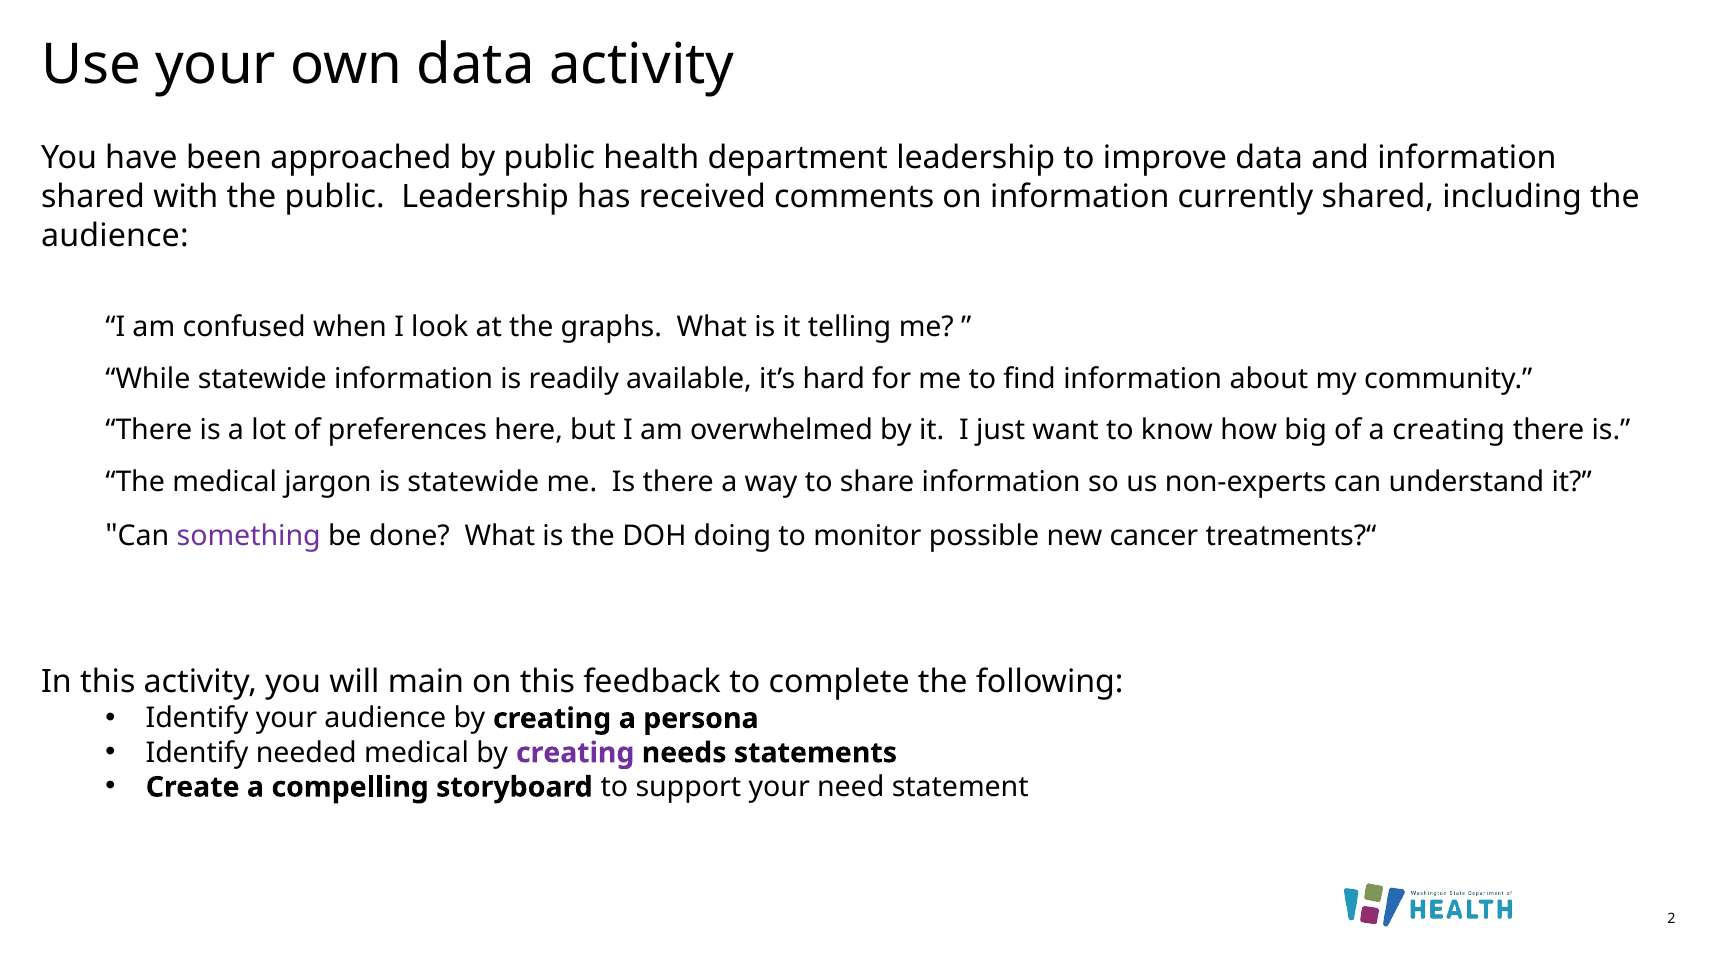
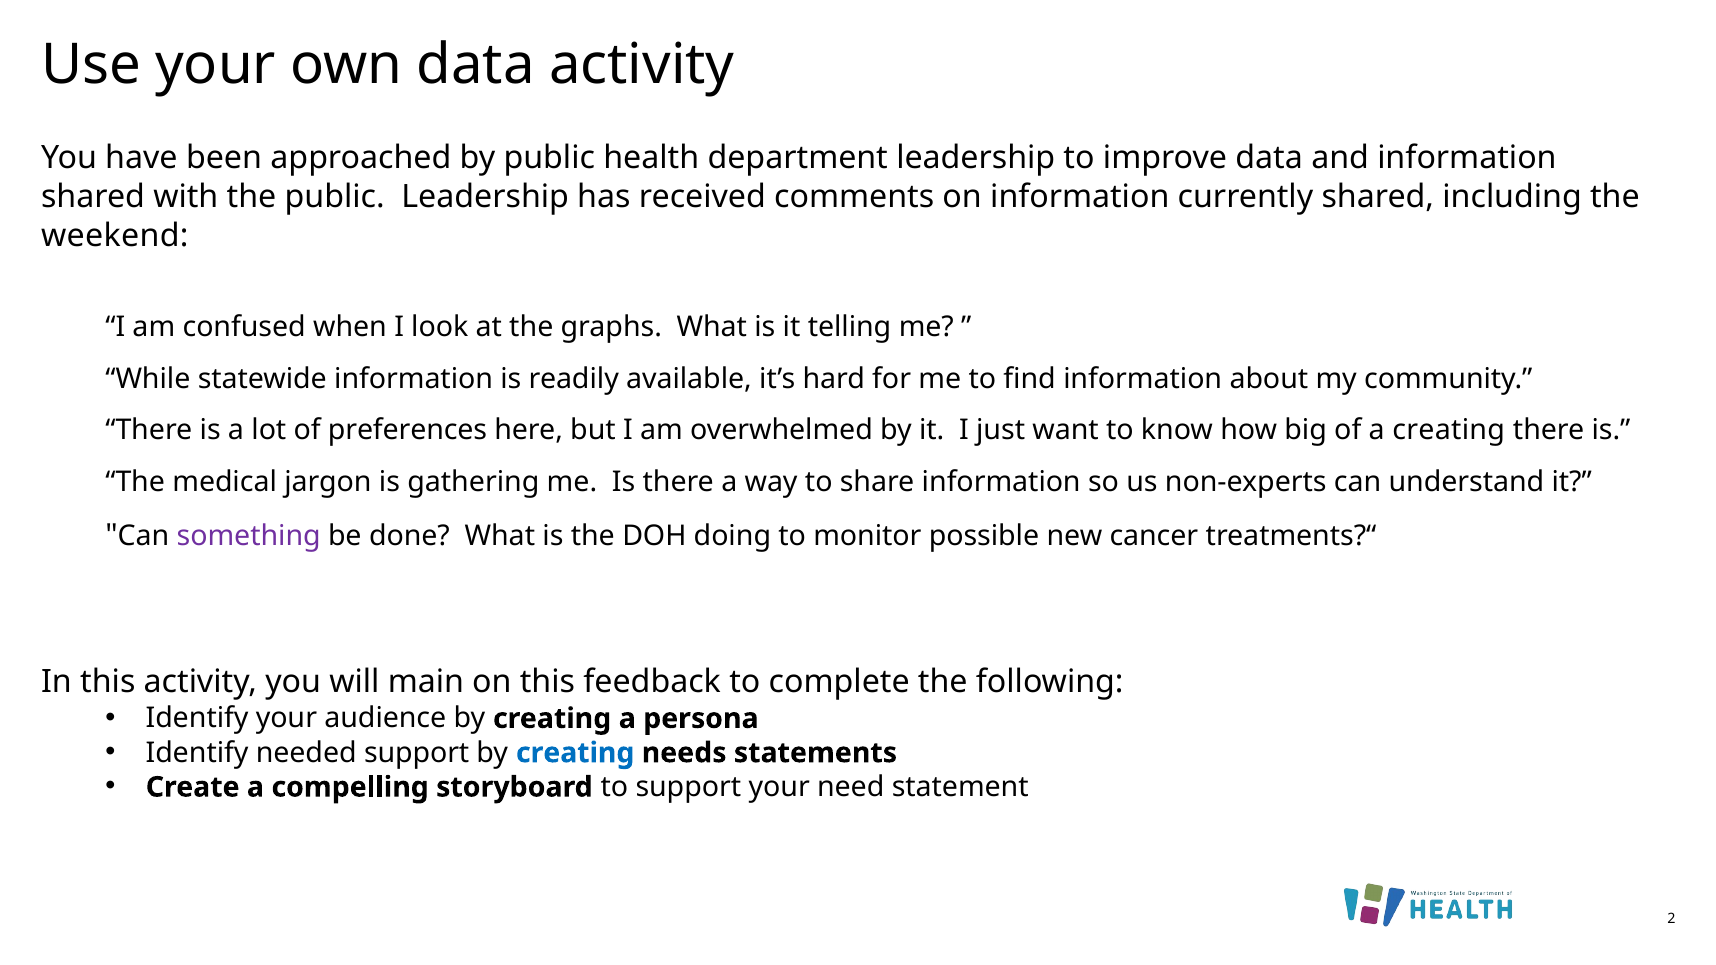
audience: audience -> weekend (115, 236)
is statewide: statewide -> gathering (473, 482)
needed medical: medical -> support (417, 753)
creating colour: purple -> blue (575, 753)
